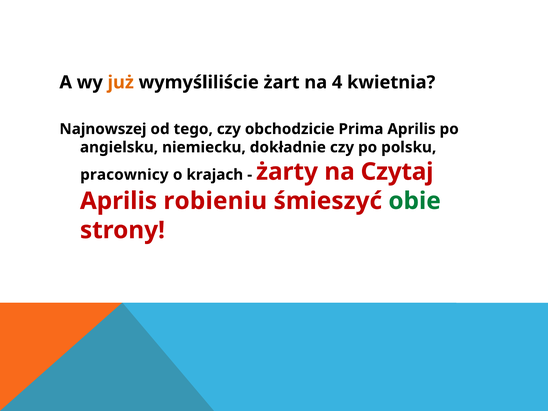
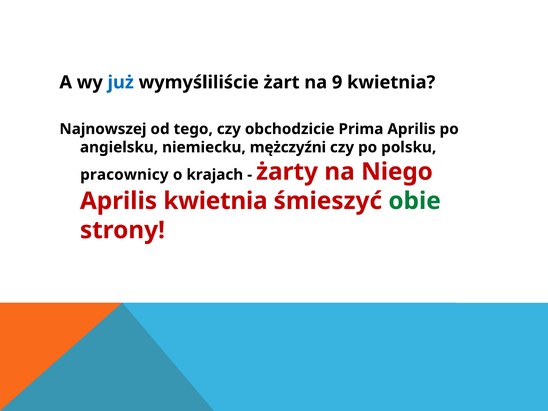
już colour: orange -> blue (121, 82)
4: 4 -> 9 (337, 82)
dokładnie: dokładnie -> mężczyźni (288, 147)
Czytaj: Czytaj -> Niego (397, 172)
Aprilis robieniu: robieniu -> kwietnia (215, 201)
